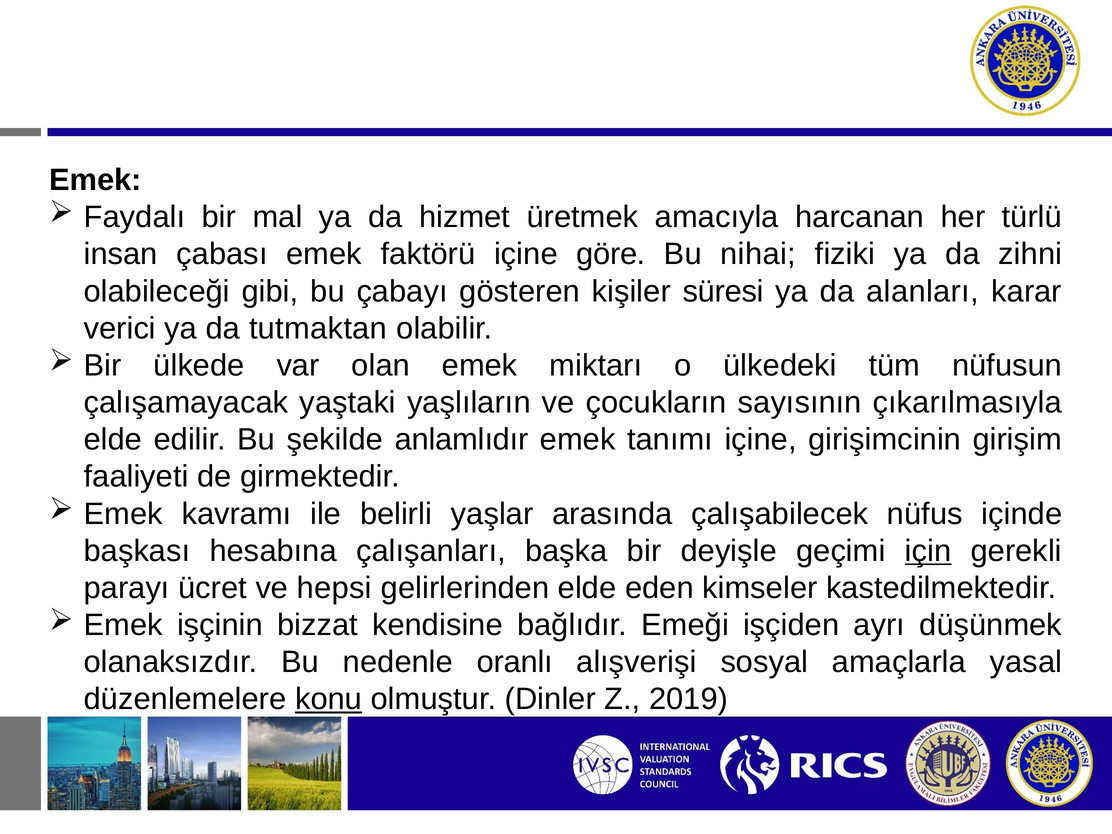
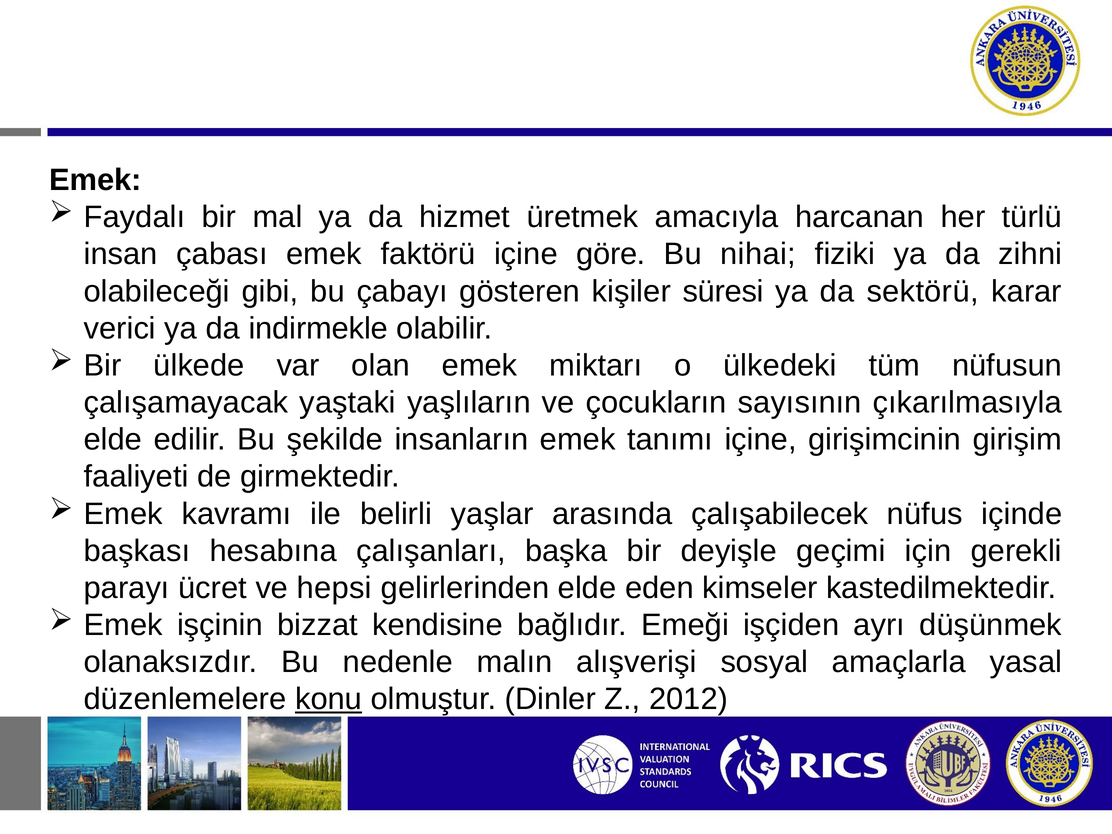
alanları: alanları -> sektörü (923, 291)
tutmaktan: tutmaktan -> indirmekle (318, 328)
anlamlıdır: anlamlıdır -> insanların (462, 440)
için underline: present -> none (928, 551)
oranlı: oranlı -> malın (515, 662)
2019: 2019 -> 2012 (689, 699)
